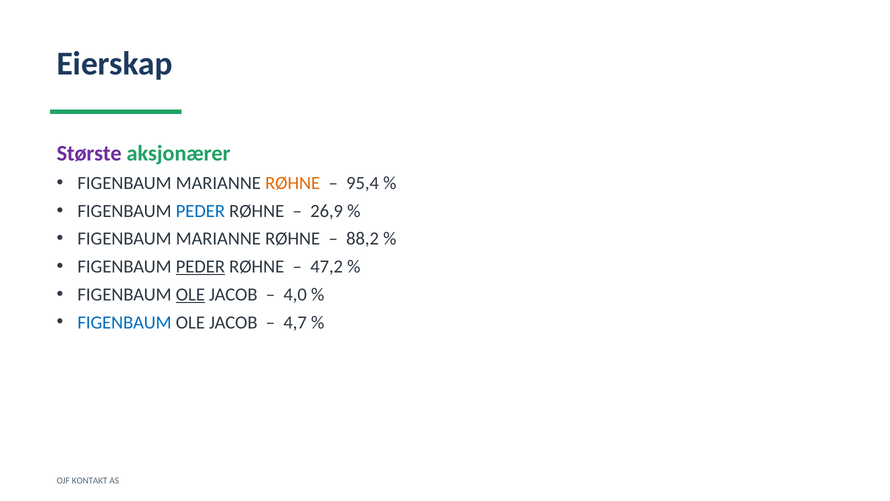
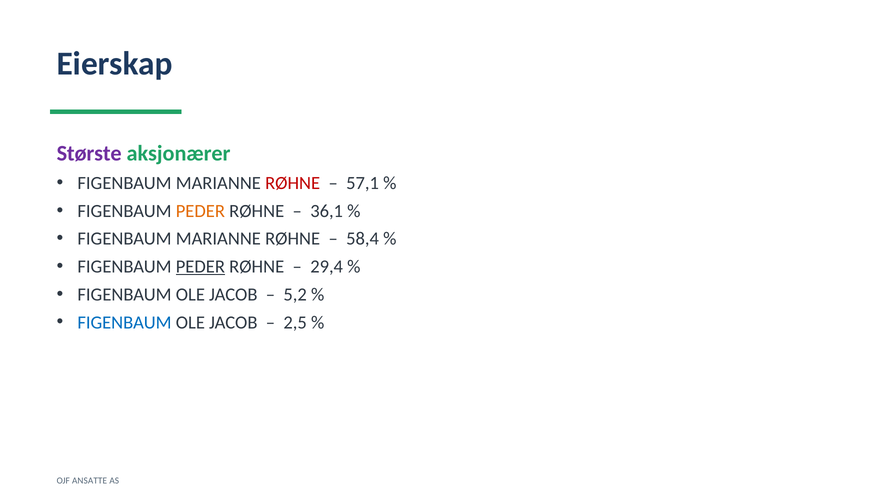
RØHNE colour: orange -> red (293, 183)
95,4: 95,4 -> 57,1 (363, 183)
PEDER colour: blue -> orange (200, 211)
26,9: 26,9 -> 36,1 (327, 211)
88,2: 88,2 -> 58,4 (363, 239)
47,2: 47,2 -> 29,4 (327, 266)
OLE underline: present -> none (190, 294)
4,0: 4,0 -> 5,2 (295, 294)
4,7: 4,7 -> 2,5 (295, 322)
KONTAKT: KONTAKT -> ANSATTE (90, 480)
